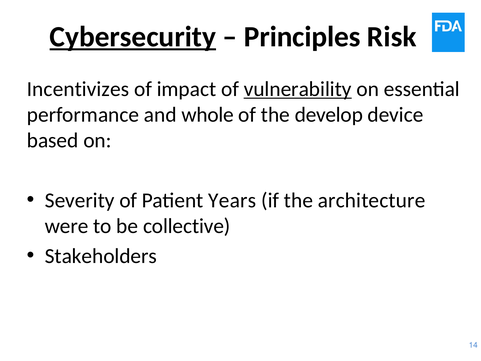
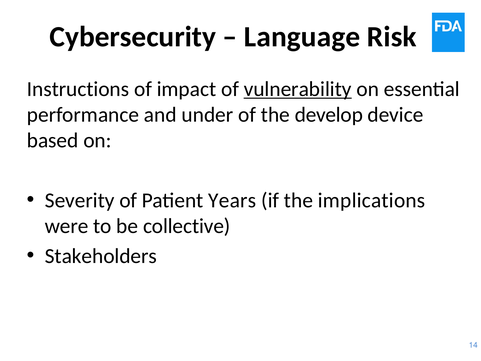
Cybersecurity underline: present -> none (133, 37)
Principles: Principles -> Language (302, 37)
Incentivizes: Incentivizes -> Instructions (78, 89)
whole: whole -> under (207, 115)
architecture: architecture -> implications (372, 200)
